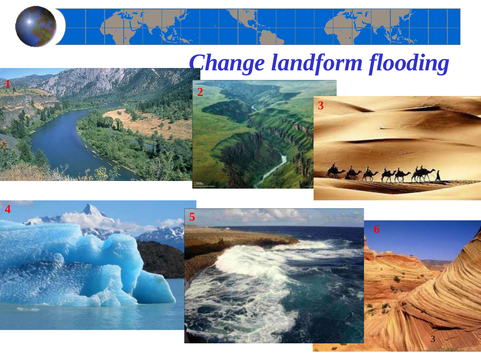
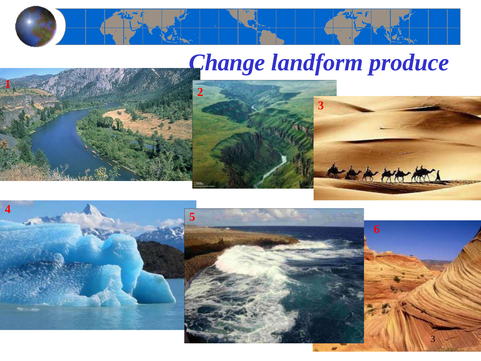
flooding: flooding -> produce (409, 62)
